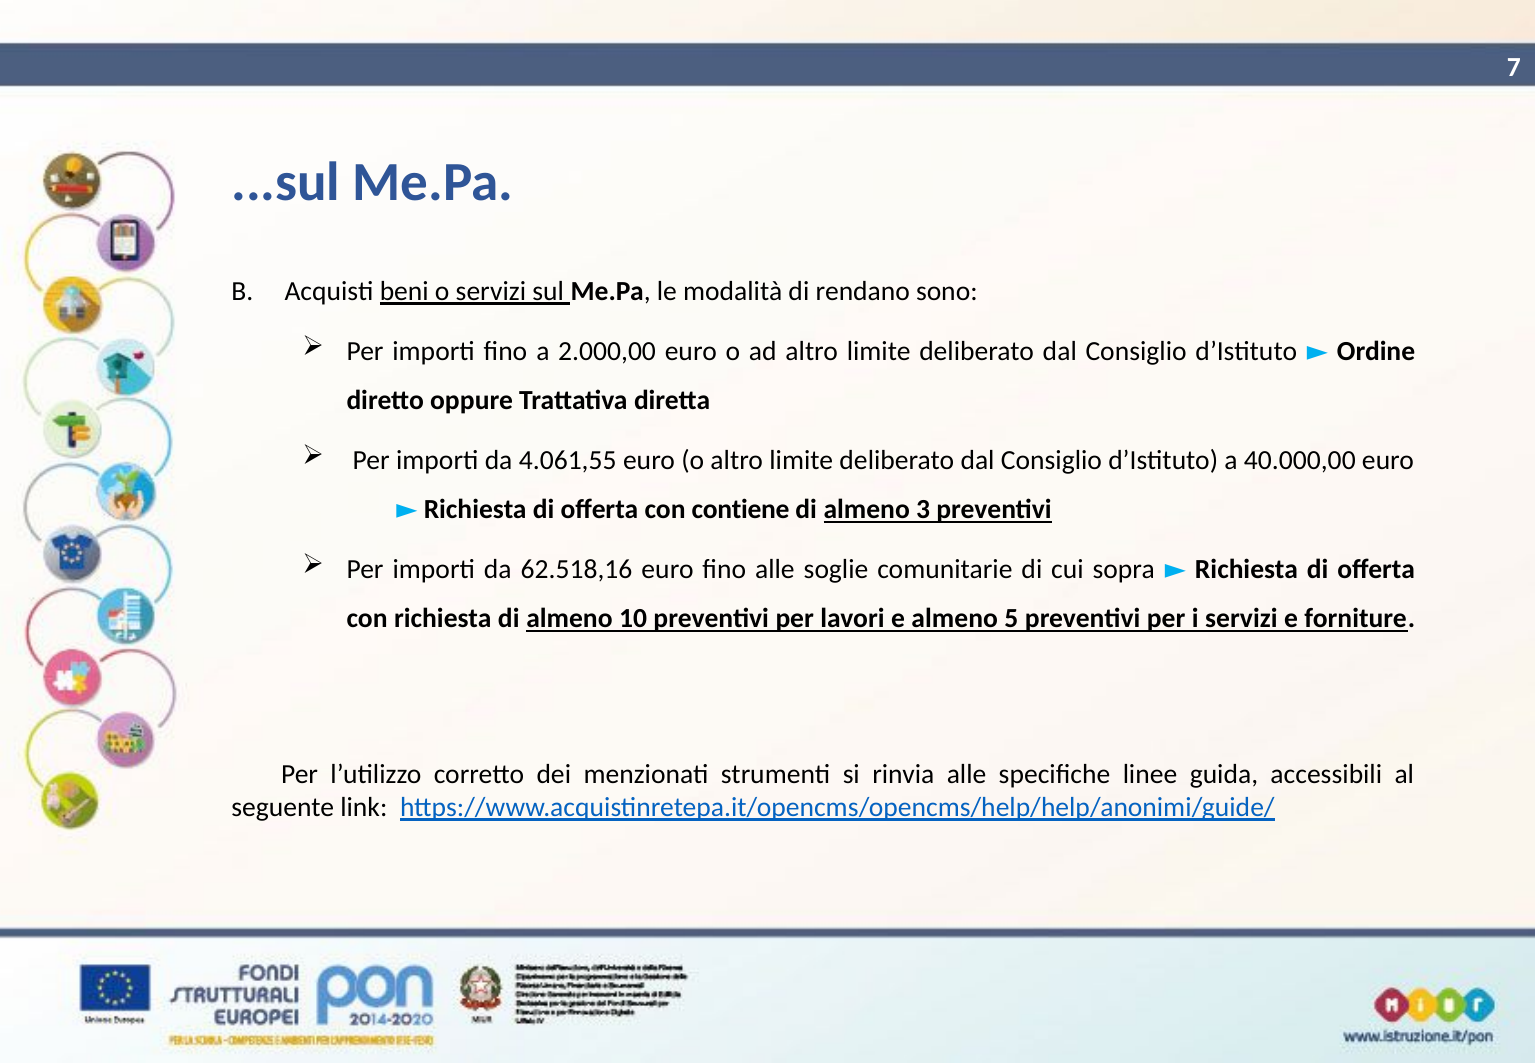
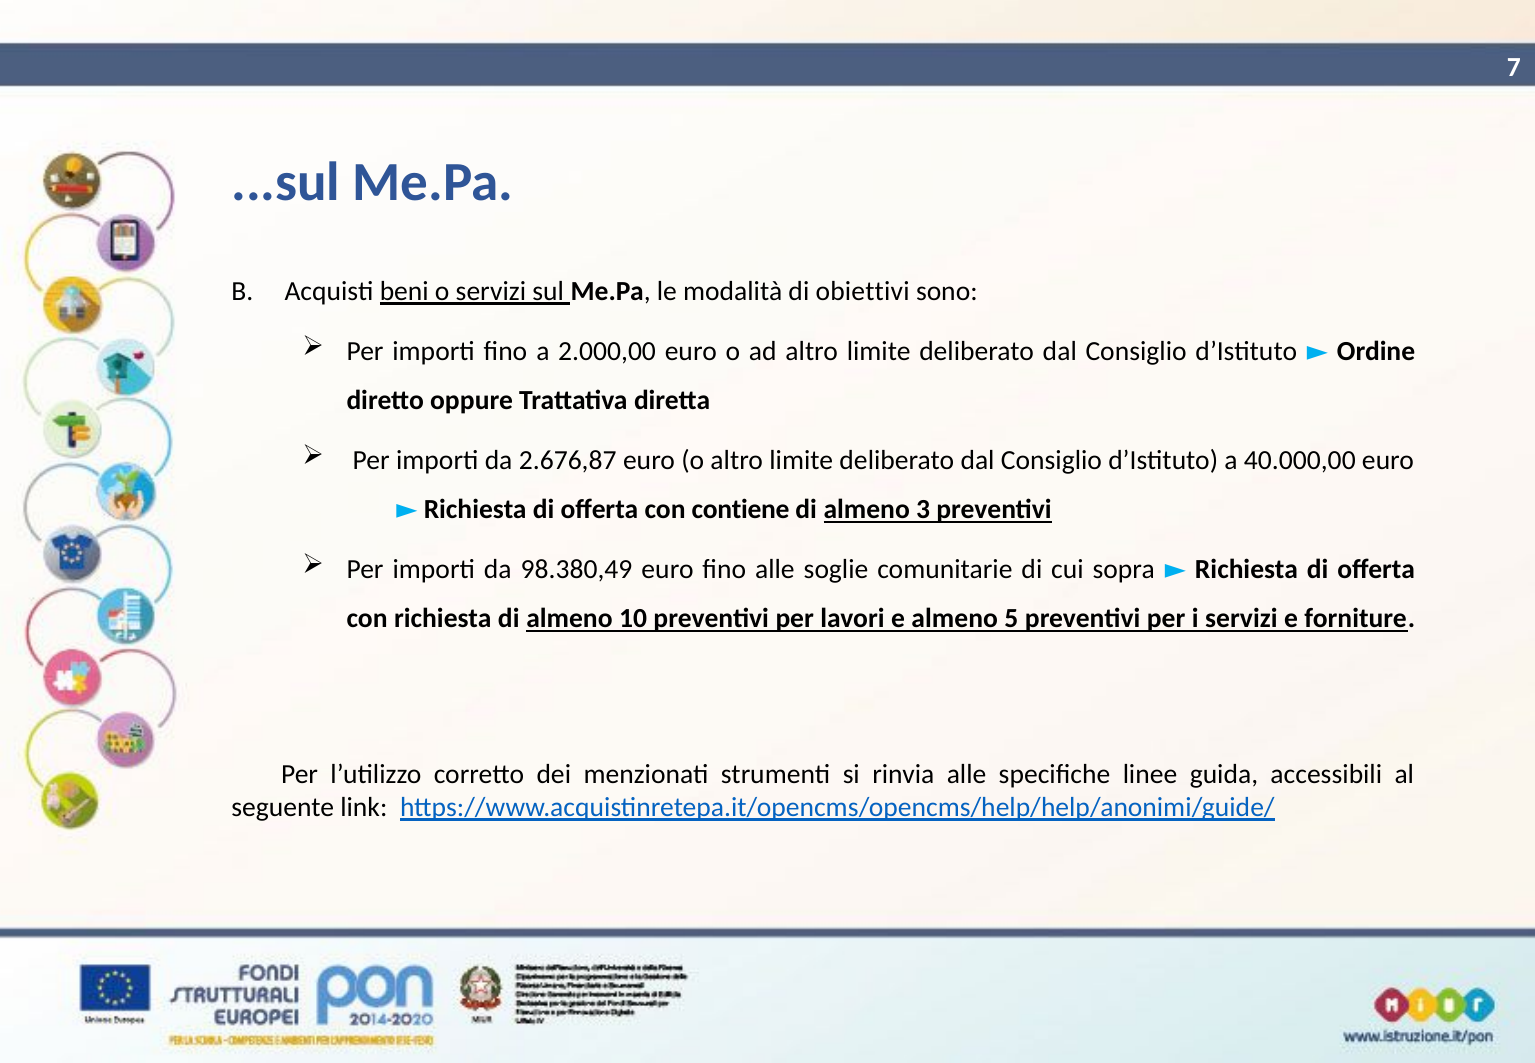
rendano: rendano -> obiettivi (863, 292)
4.061,55: 4.061,55 -> 2.676,87 (568, 460)
62.518,16: 62.518,16 -> 98.380,49 (577, 569)
